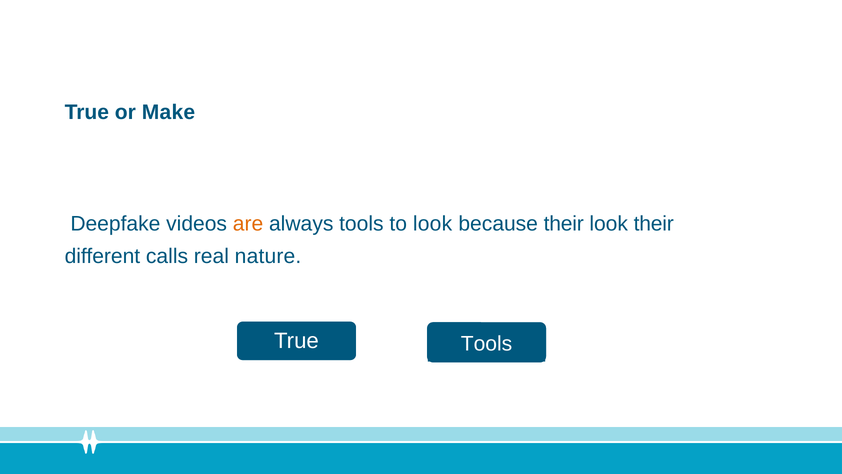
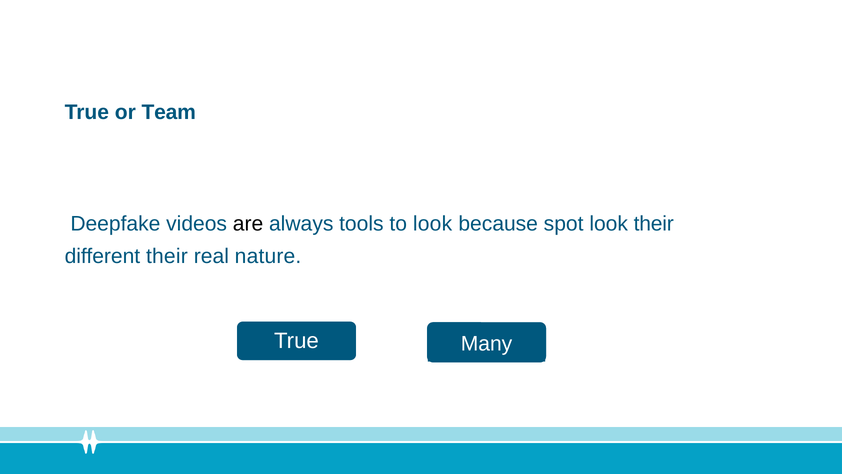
Make: Make -> Team (169, 112)
4: 4 -> 2 (229, 224)
are colour: orange -> black (248, 224)
because their: their -> spot (564, 224)
different calls: calls -> their (167, 256)
True Tools: Tools -> Many (487, 344)
